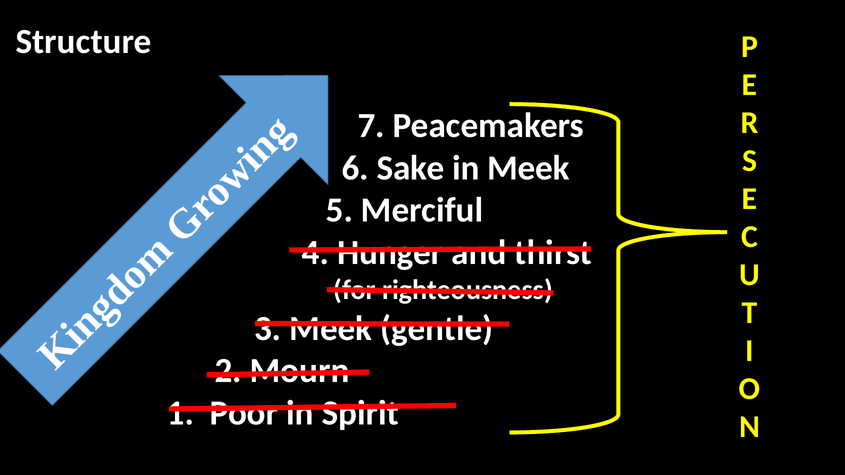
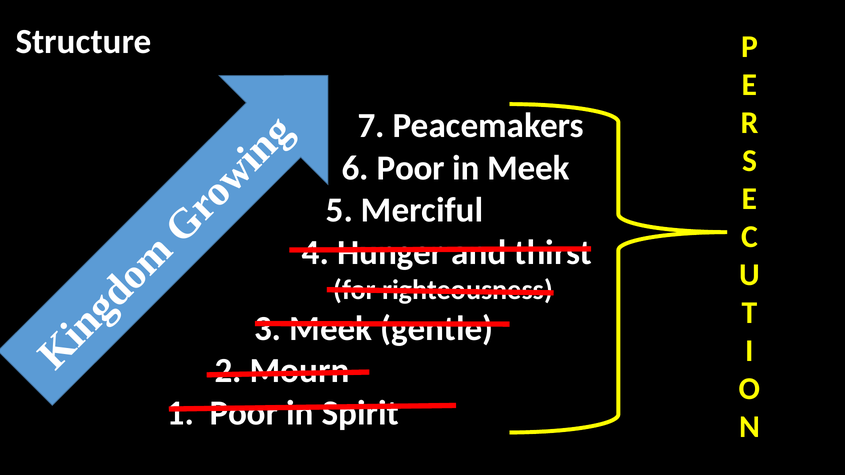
6 Sake: Sake -> Poor (411, 168)
